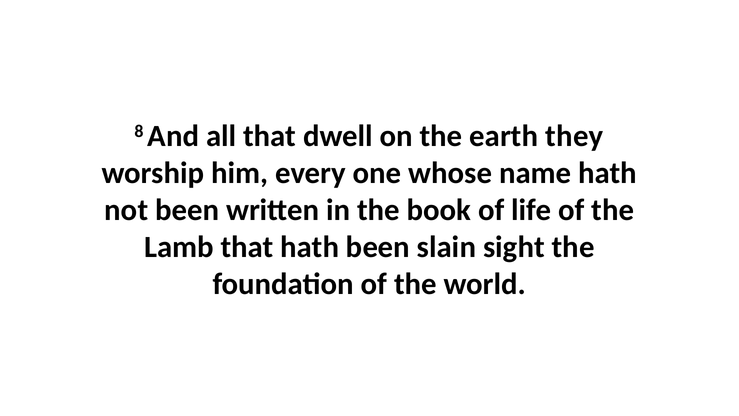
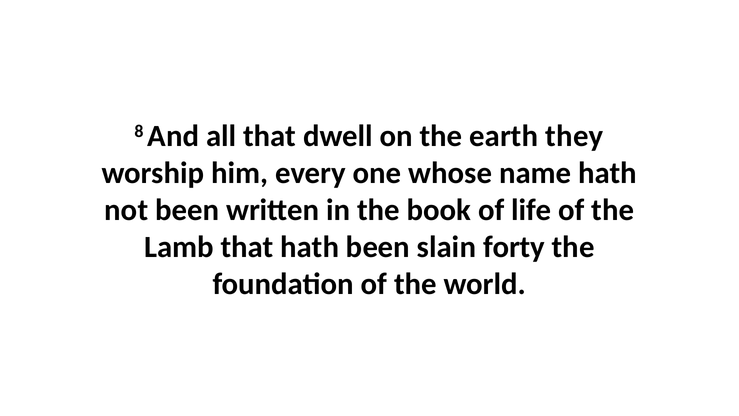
sight: sight -> forty (514, 247)
